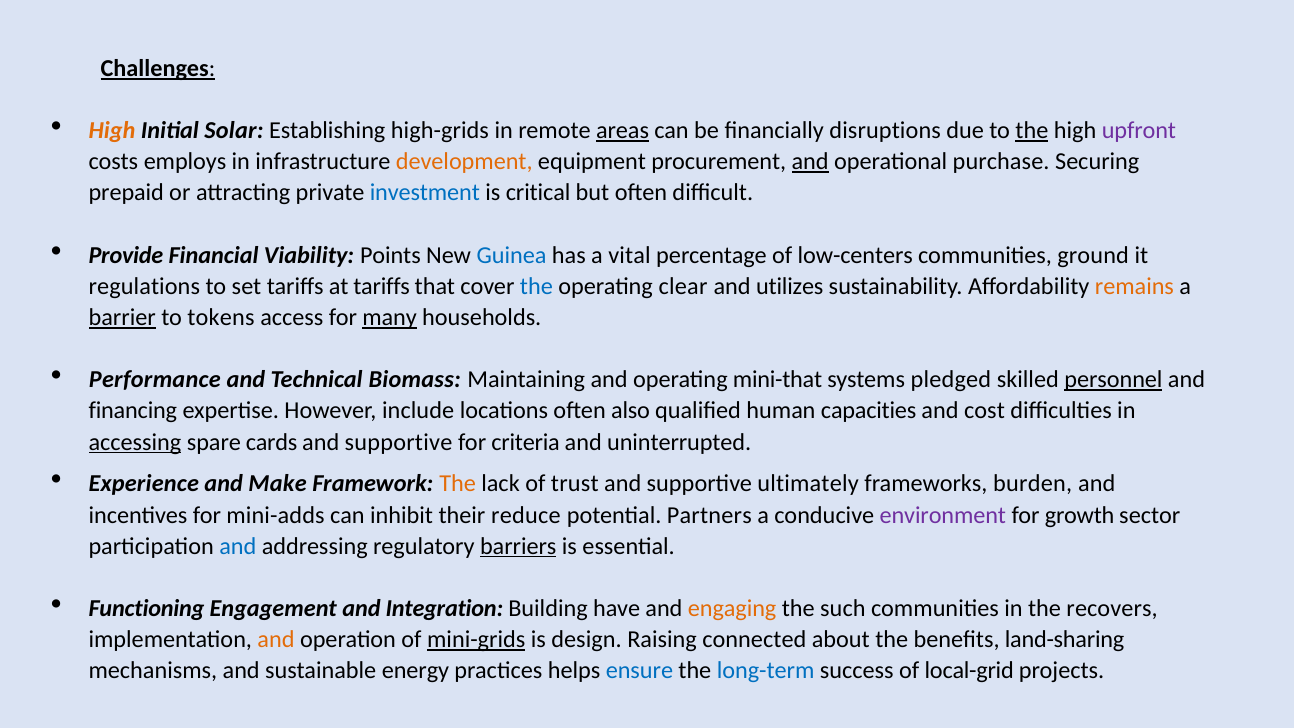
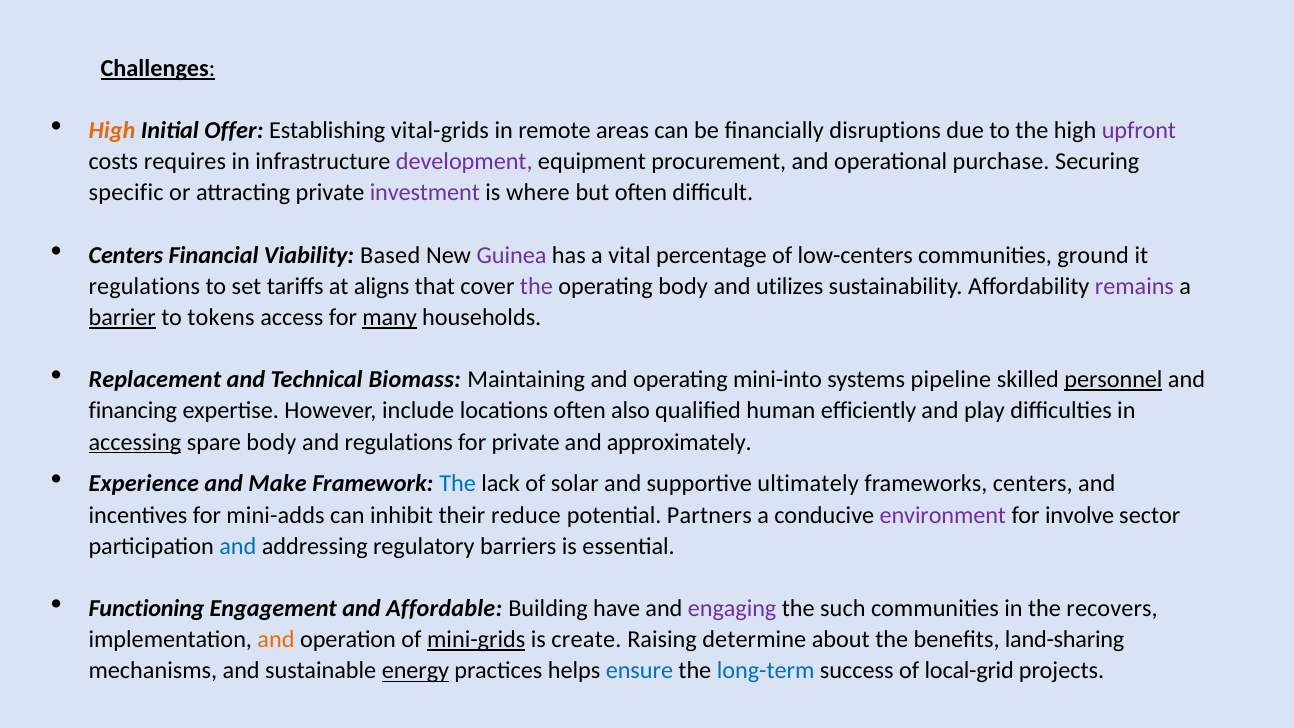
Solar: Solar -> Offer (234, 131)
high-grids: high-grids -> vital-grids (440, 131)
areas underline: present -> none (623, 131)
the underline: present -> none (1032, 131)
employs: employs -> requires (185, 162)
development colour: orange -> purple (464, 162)
and underline: present -> none (810, 162)
prepaid: prepaid -> specific (126, 193)
investment colour: blue -> purple (425, 193)
critical: critical -> where (538, 193)
Provide: Provide -> Centers (126, 255)
Points: Points -> Based (390, 255)
Guinea colour: blue -> purple (511, 255)
at tariffs: tariffs -> aligns (382, 286)
the colour: blue -> purple (536, 286)
operating clear: clear -> body (683, 286)
remains colour: orange -> purple (1134, 286)
Performance: Performance -> Replacement (155, 380)
mini-that: mini-that -> mini-into (778, 380)
pledged: pledged -> pipeline (951, 380)
capacities: capacities -> efficiently (869, 411)
cost: cost -> play (984, 411)
spare cards: cards -> body (271, 442)
supportive: supportive -> regulations (399, 442)
for criteria: criteria -> private (526, 442)
uninterrupted: uninterrupted -> approximately (679, 442)
The colour: orange -> blue (458, 484)
trust: trust -> solar (575, 484)
frameworks burden: burden -> centers (1033, 484)
growth: growth -> involve (1080, 515)
barriers underline: present -> none (518, 546)
Integration: Integration -> Affordable (444, 608)
engaging colour: orange -> purple (732, 608)
design: design -> create (586, 640)
connected: connected -> determine (754, 640)
energy underline: none -> present (415, 671)
